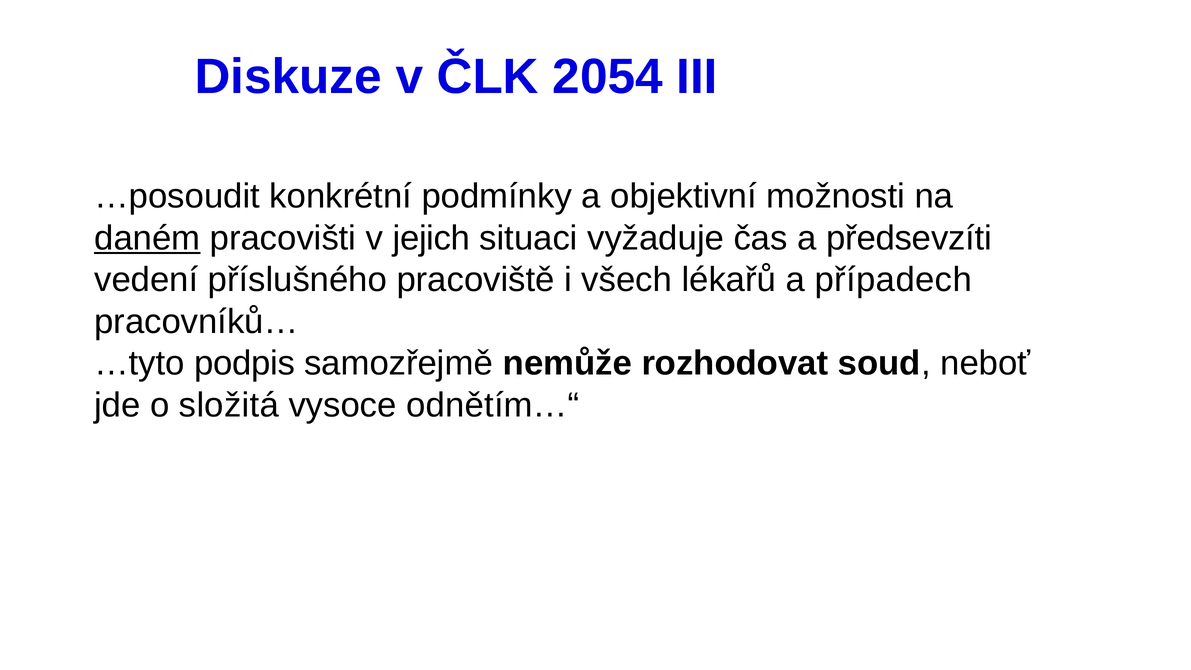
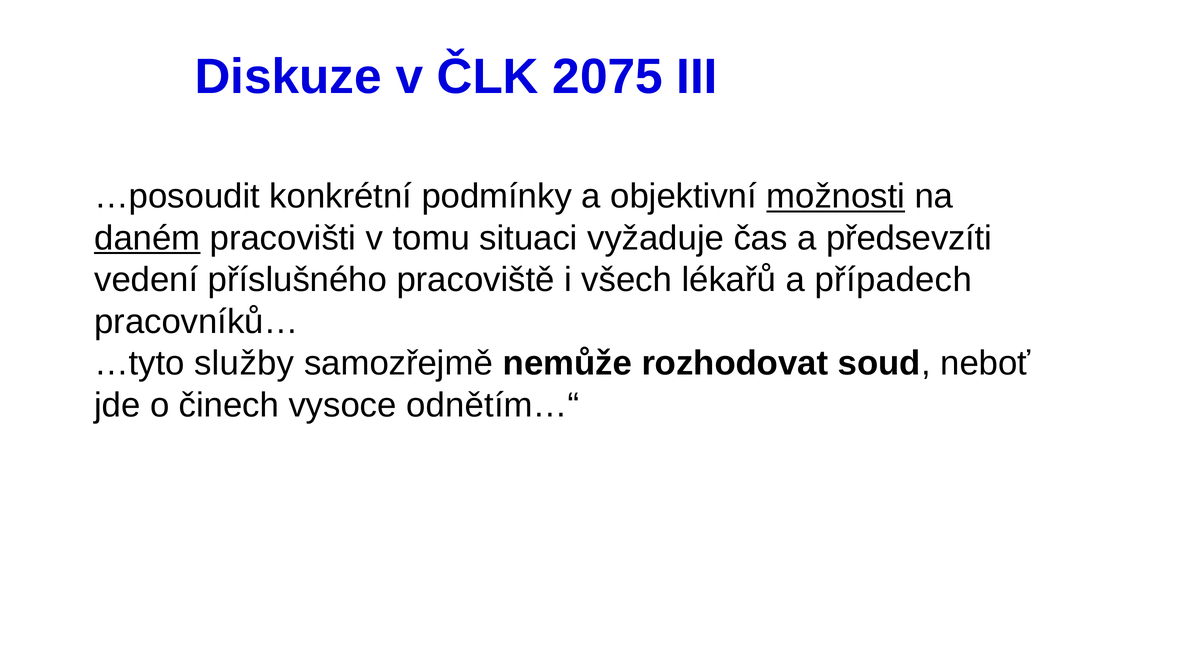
2054: 2054 -> 2075 (608, 77)
možnosti underline: none -> present (836, 197)
jejich: jejich -> tomu (431, 238)
podpis: podpis -> služby (244, 363)
složitá: složitá -> činech (229, 405)
